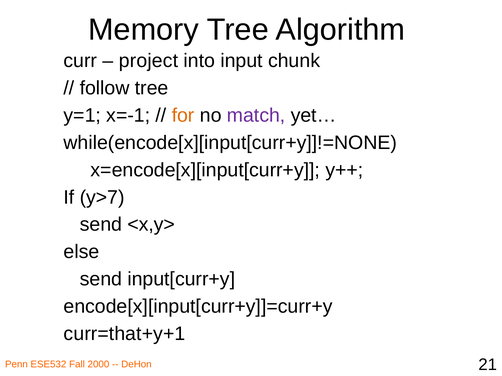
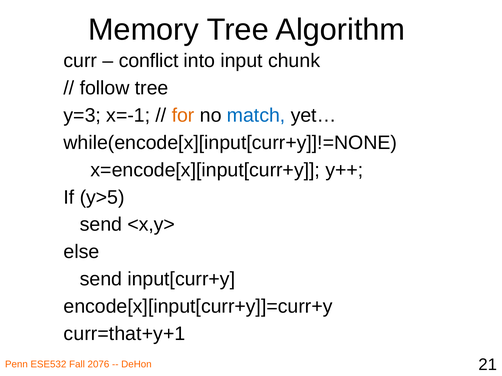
project: project -> conflict (149, 61)
y=1: y=1 -> y=3 (82, 115)
match colour: purple -> blue (256, 115)
y>7: y>7 -> y>5 (102, 197)
2000: 2000 -> 2076 (98, 365)
